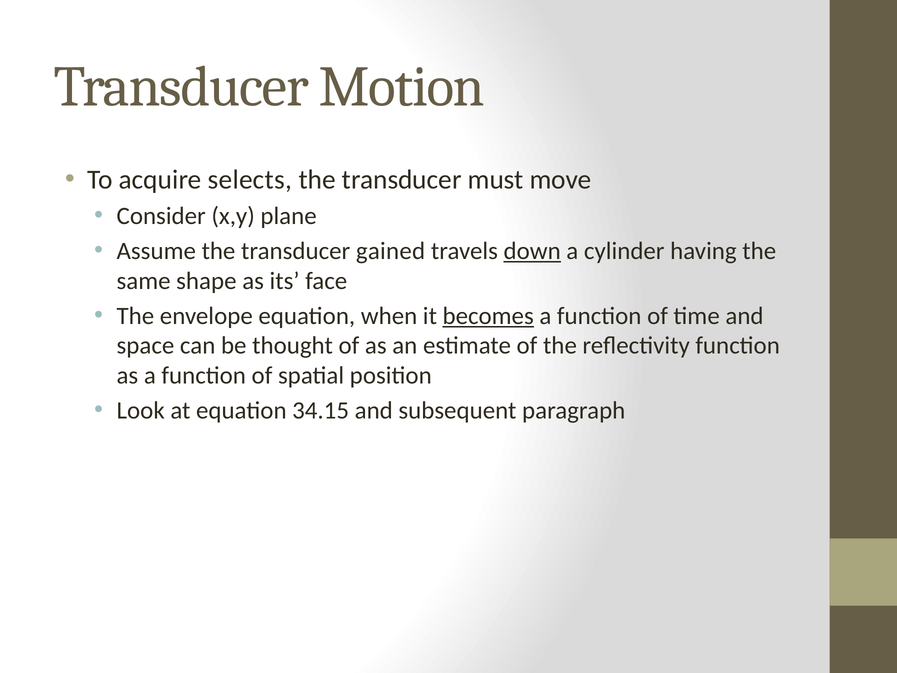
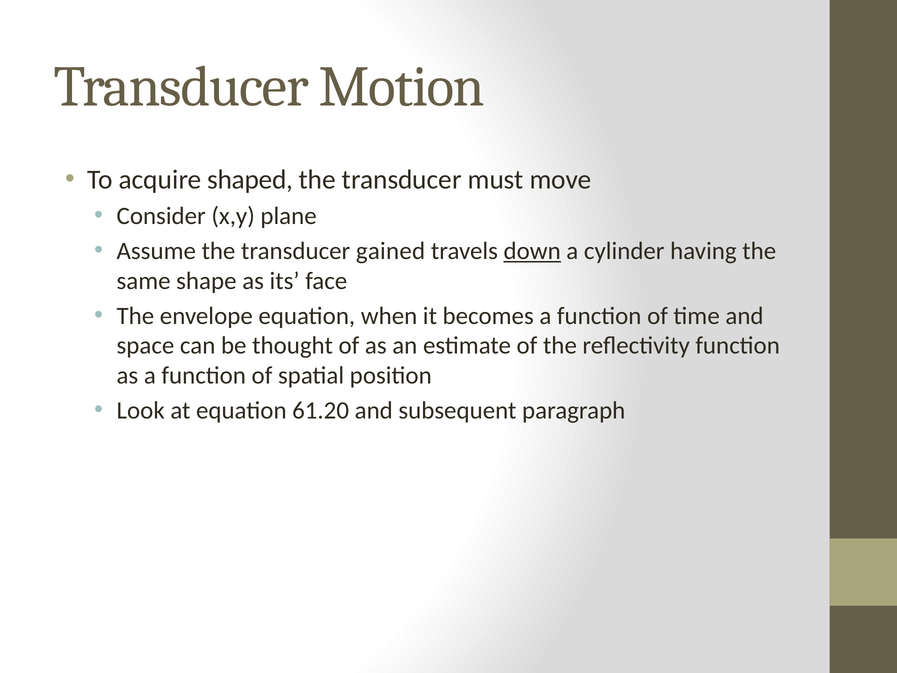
selects: selects -> shaped (250, 180)
becomes underline: present -> none (488, 316)
34.15: 34.15 -> 61.20 (321, 410)
